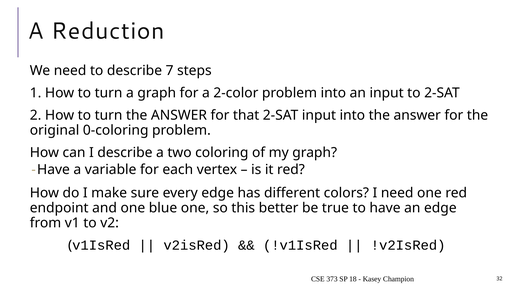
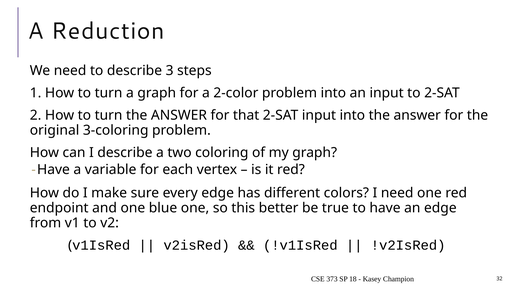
7: 7 -> 3 (170, 71)
0-coloring: 0-coloring -> 3-coloring (116, 130)
